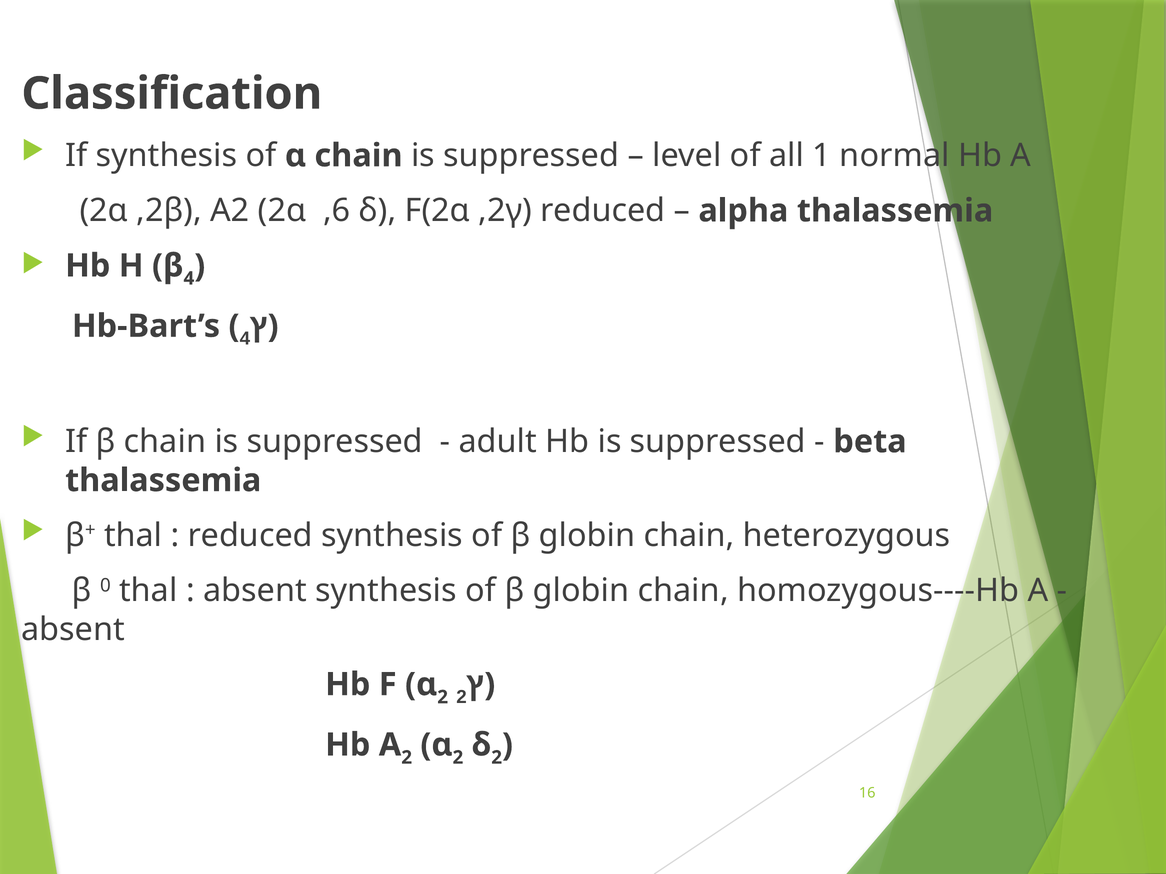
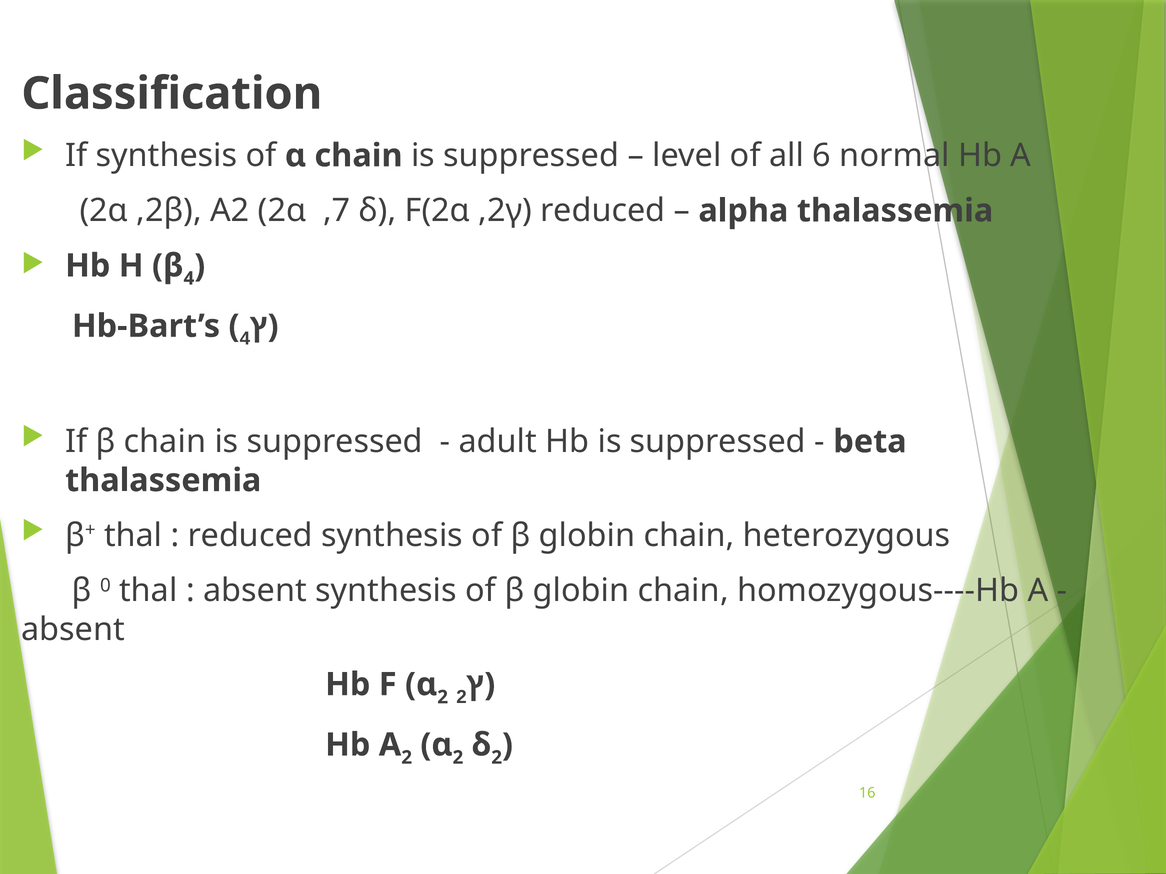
1: 1 -> 6 (822, 156)
,6: ,6 -> ,7 (337, 211)
